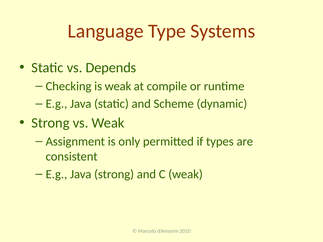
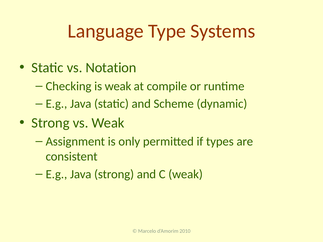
Depends: Depends -> Notation (111, 68)
